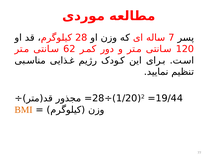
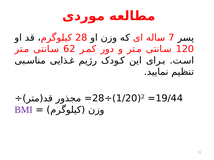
BMI colour: orange -> purple (24, 110)
